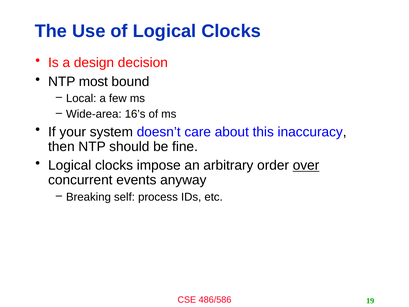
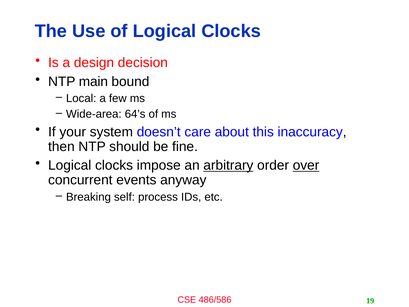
most: most -> main (93, 82)
16’s: 16’s -> 64’s (135, 114)
arbitrary underline: none -> present (228, 165)
